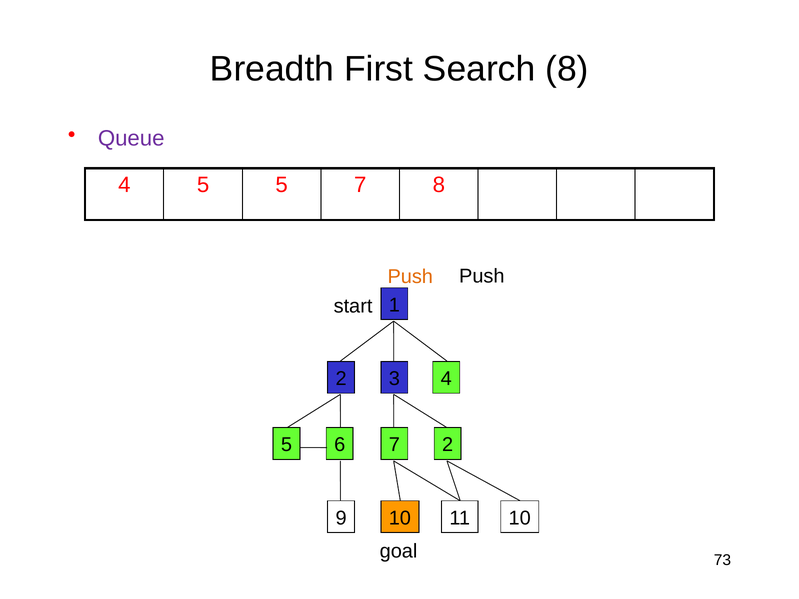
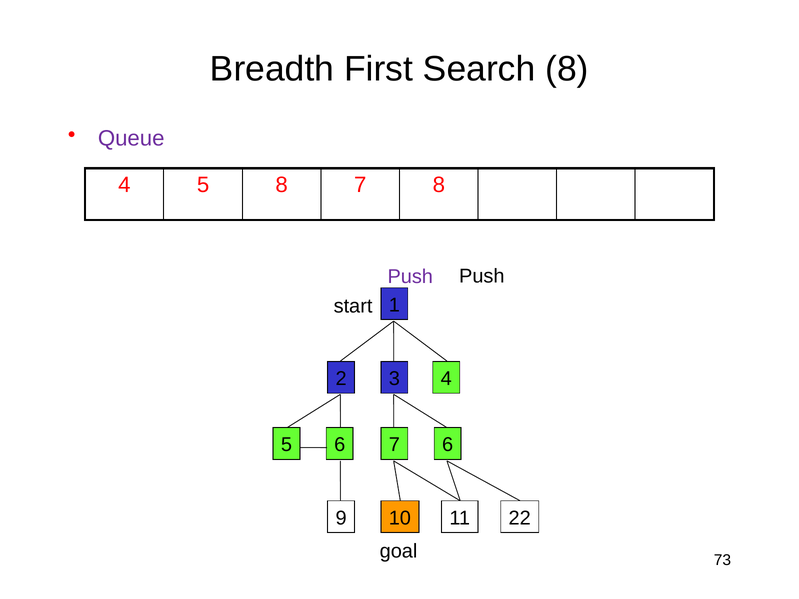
5 5: 5 -> 8 (282, 185)
Push colour: orange -> purple (410, 277)
6 2: 2 -> 6 (448, 445)
10 10: 10 -> 22 (520, 518)
